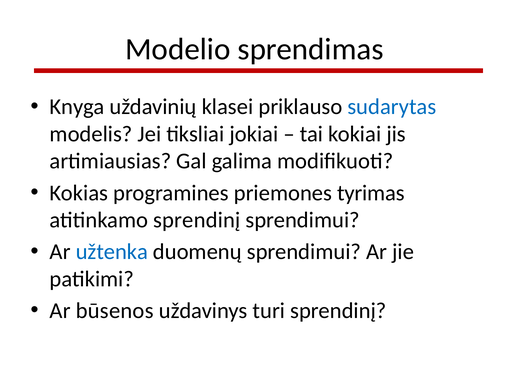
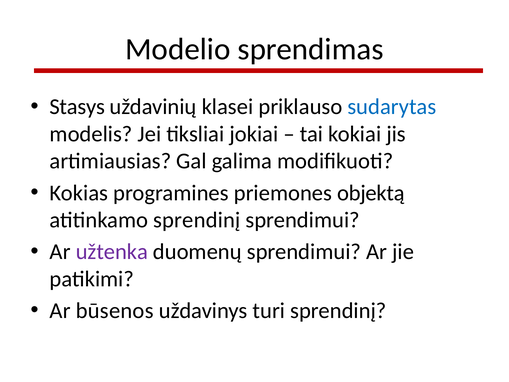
Knyga: Knyga -> Stasys (77, 107)
tyrimas: tyrimas -> objektą (371, 193)
užtenka colour: blue -> purple (112, 252)
